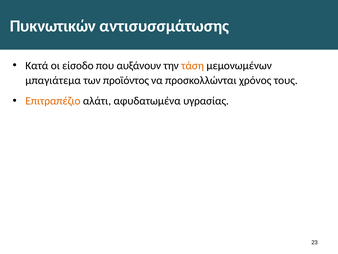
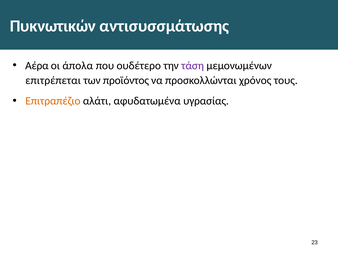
Κατά: Κατά -> Αέρα (37, 65)
είσοδο: είσοδο -> άπολα (78, 65)
αυξάνουν: αυξάνουν -> ουδέτερο (139, 65)
τάση colour: orange -> purple (193, 65)
μπαγιάτεμα: μπαγιάτεμα -> επιτρέπεται (53, 80)
